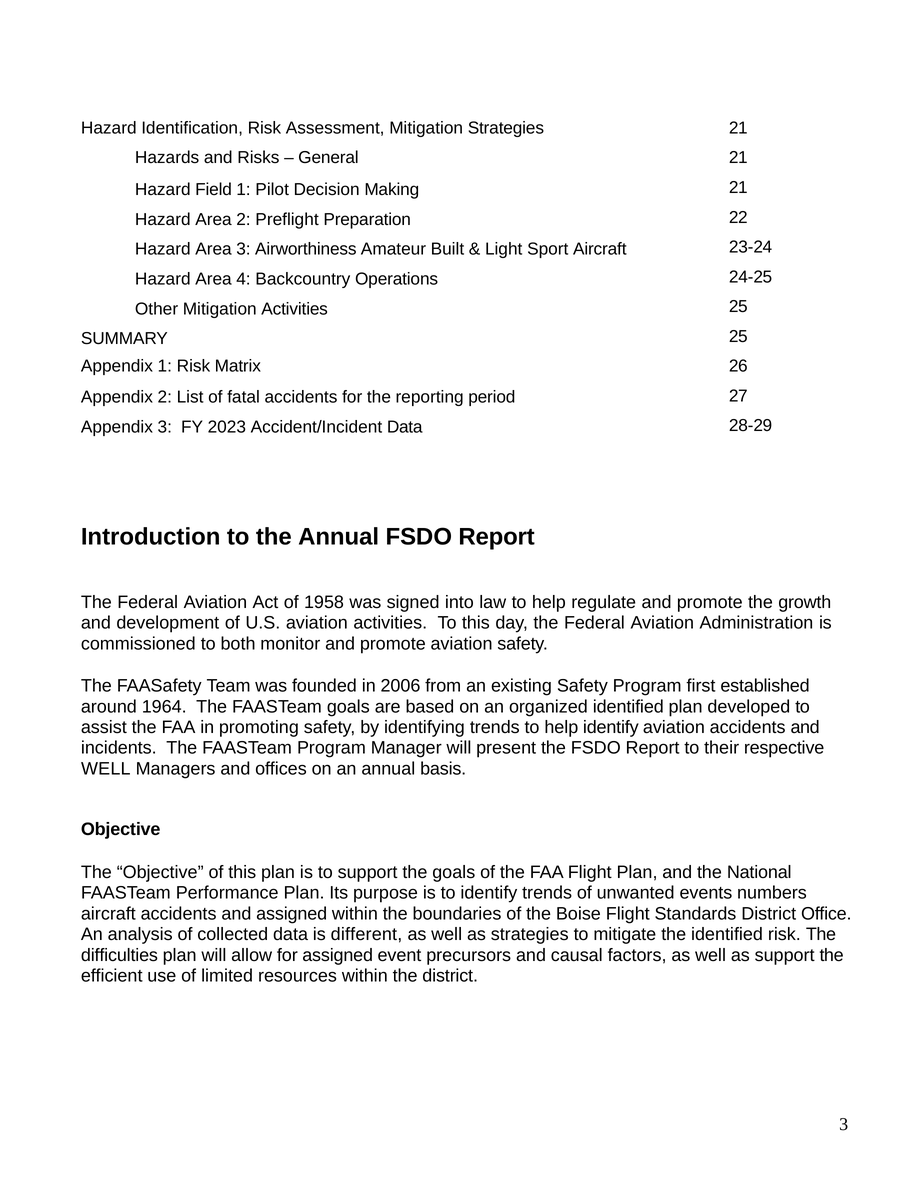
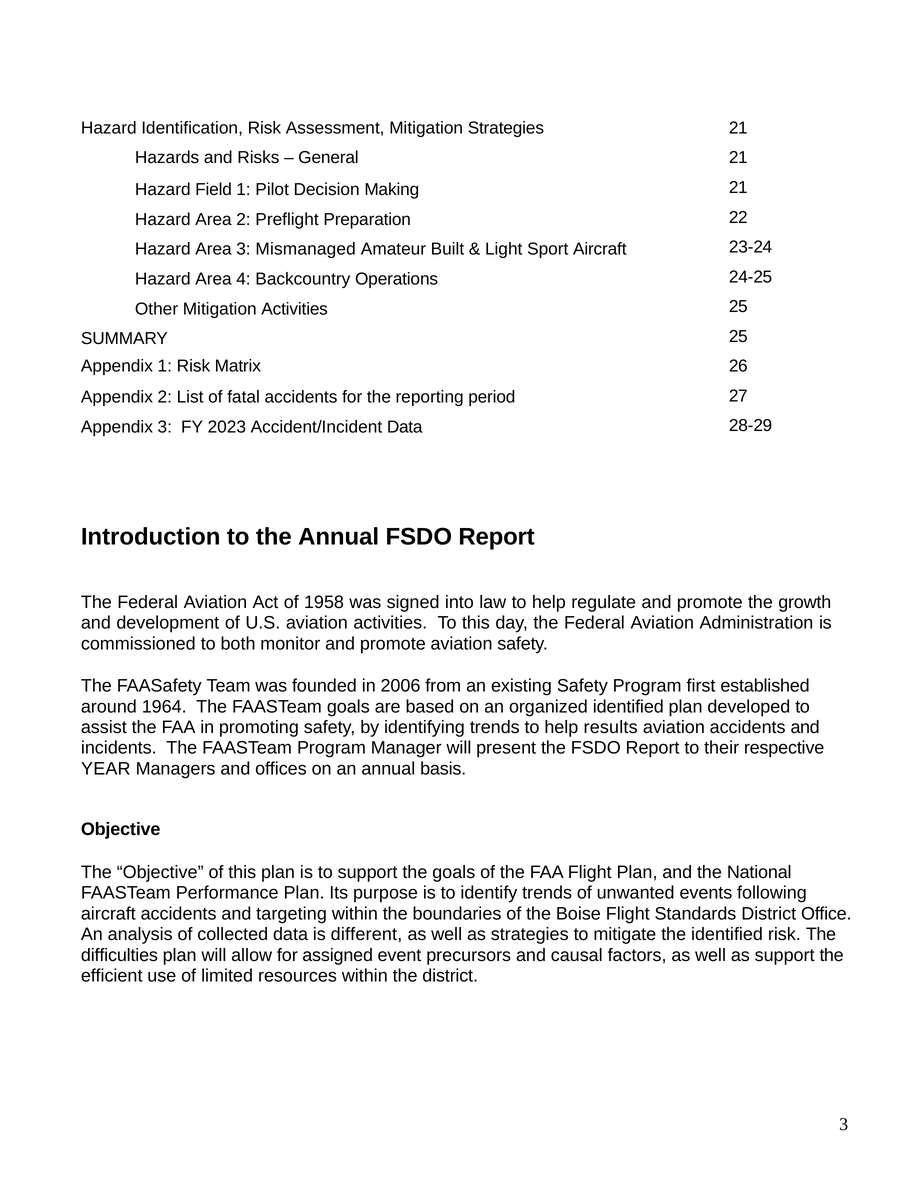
Airworthiness: Airworthiness -> Mismanaged (306, 249)
help identify: identify -> results (611, 727)
WELL: WELL -> YEAR (106, 769)
numbers: numbers -> following (772, 893)
and assigned: assigned -> targeting (292, 914)
